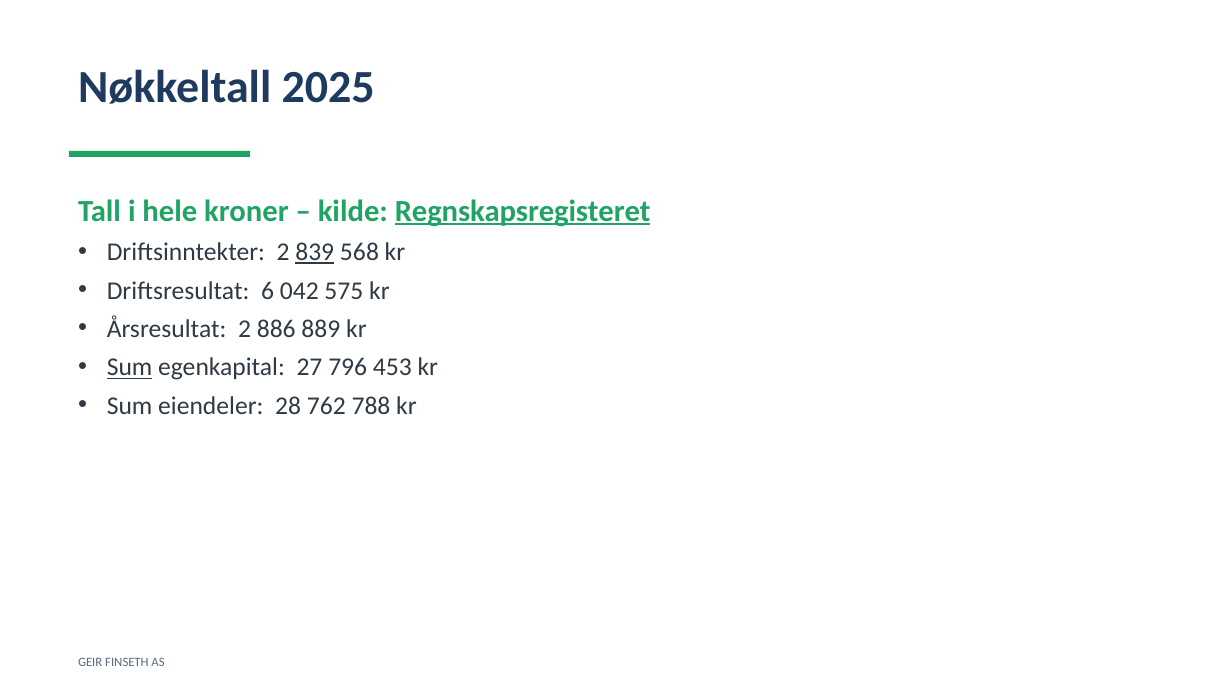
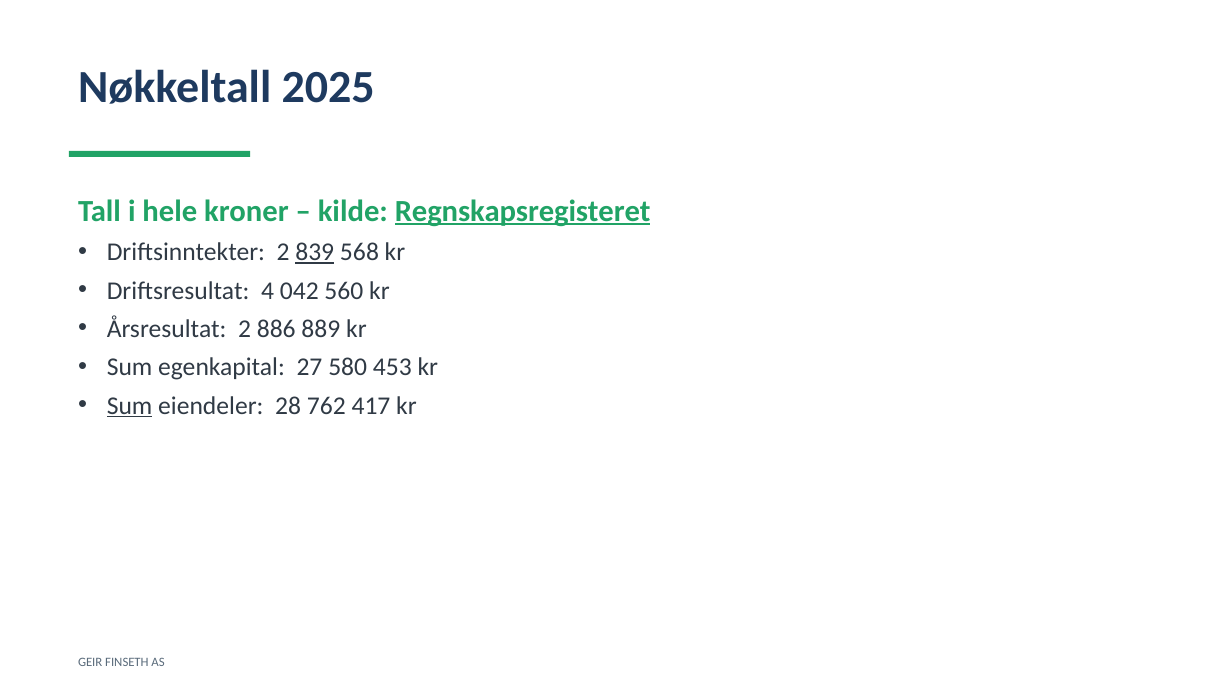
6: 6 -> 4 (268, 291)
575: 575 -> 560 (344, 291)
Sum underline: present -> none (130, 367)
796: 796 -> 580 (348, 367)
Sum underline: none -> present (130, 406)
788: 788 -> 417 (371, 406)
